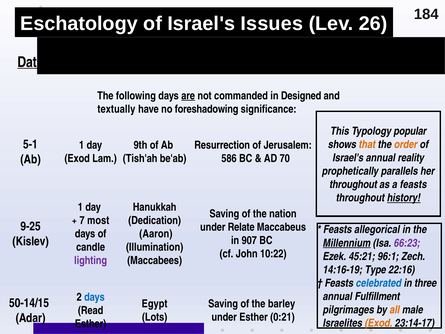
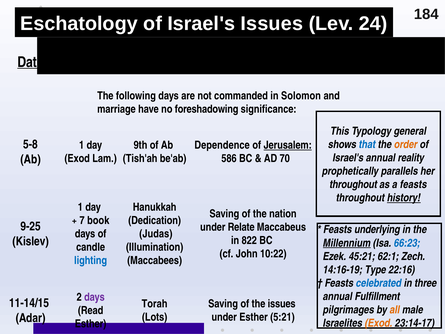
26: 26 -> 24 (373, 24)
are underline: present -> none (188, 96)
Designed: Designed -> Solomon (301, 96)
textually: textually -> marriage (116, 109)
popular: popular -> general (410, 131)
5-1: 5-1 -> 5-8 (31, 144)
that colour: orange -> blue (367, 144)
Resurrection: Resurrection -> Dependence (222, 145)
Jerusalem underline: none -> present (288, 145)
most: most -> book (98, 220)
allegorical: allegorical -> underlying (377, 229)
Aaron: Aaron -> Judas (156, 234)
907: 907 -> 822 (249, 240)
66:23 colour: purple -> blue (407, 243)
96:1: 96:1 -> 62:1 (388, 256)
lighting colour: purple -> blue (91, 260)
days colour: blue -> purple (94, 297)
50-14/15: 50-14/15 -> 11-14/15 (29, 303)
Egypt: Egypt -> Torah (155, 304)
the barley: barley -> issues (282, 304)
0:21: 0:21 -> 5:21 (282, 317)
